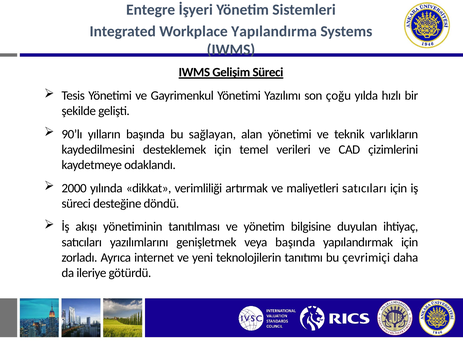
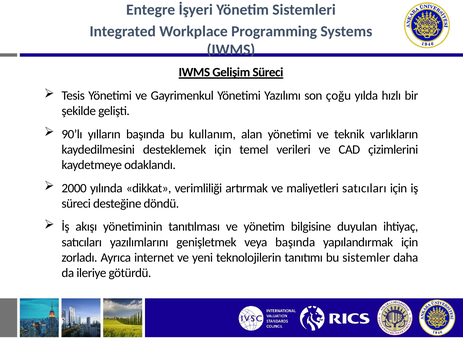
Yapılandırma: Yapılandırma -> Programming (274, 31)
sağlayan: sağlayan -> kullanım (212, 134)
çevrimiçi: çevrimiçi -> sistemler (366, 258)
